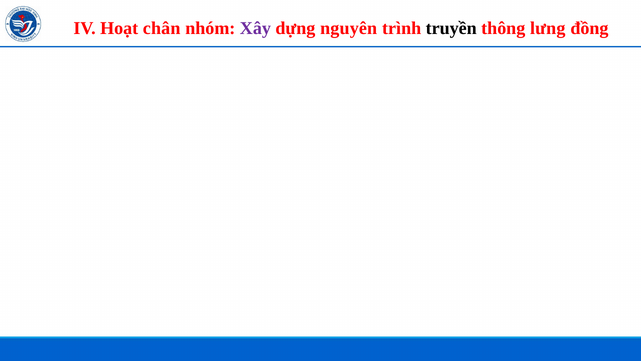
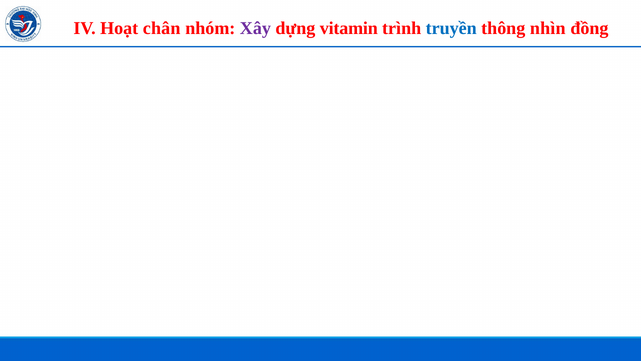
nguyên: nguyên -> vitamin (349, 28)
truyền colour: black -> blue (451, 28)
lưng: lưng -> nhìn (548, 28)
